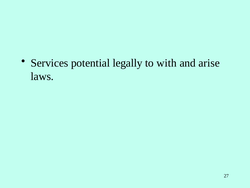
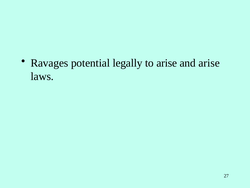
Services: Services -> Ravages (49, 63)
to with: with -> arise (167, 63)
